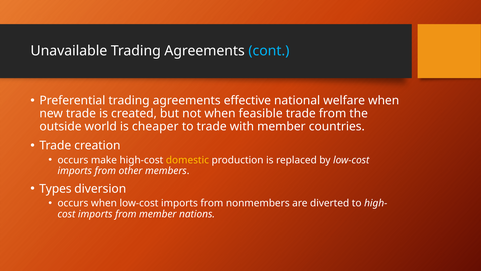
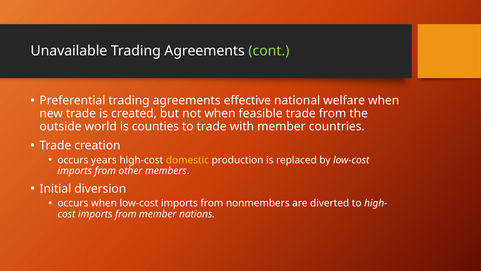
cont colour: light blue -> light green (269, 51)
cheaper: cheaper -> counties (155, 126)
make: make -> years (104, 160)
Types: Types -> Initial (55, 189)
